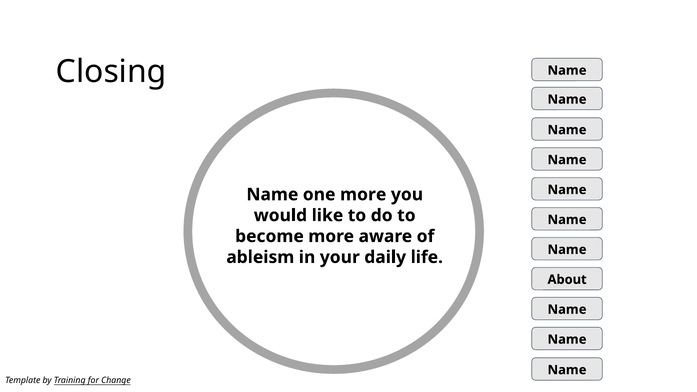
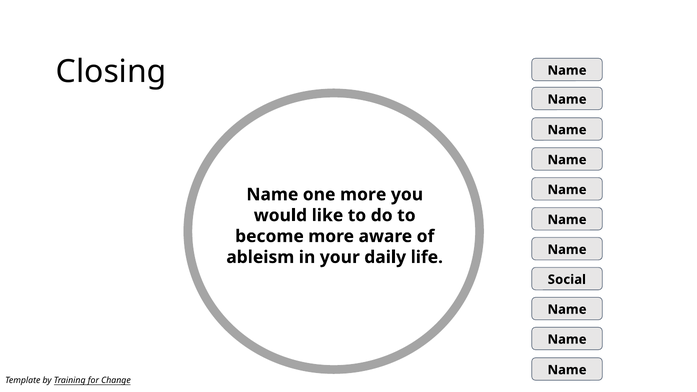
About: About -> Social (567, 280)
